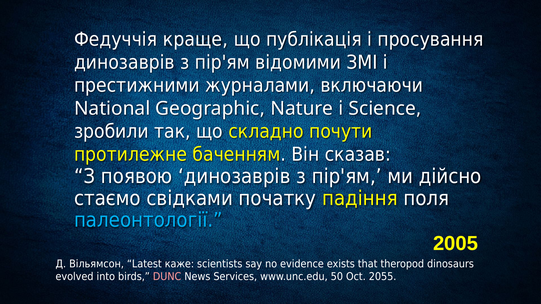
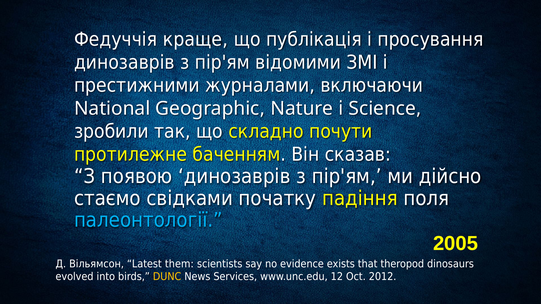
каже: каже -> them (179, 264)
DUNC colour: pink -> yellow (167, 277)
50: 50 -> 12 (337, 277)
2055: 2055 -> 2012 (383, 277)
